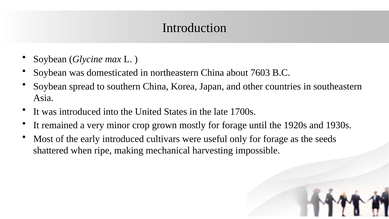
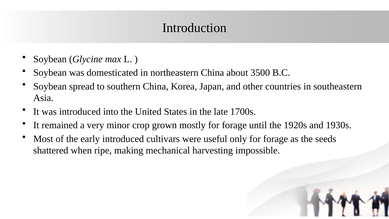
7603: 7603 -> 3500 (260, 73)
